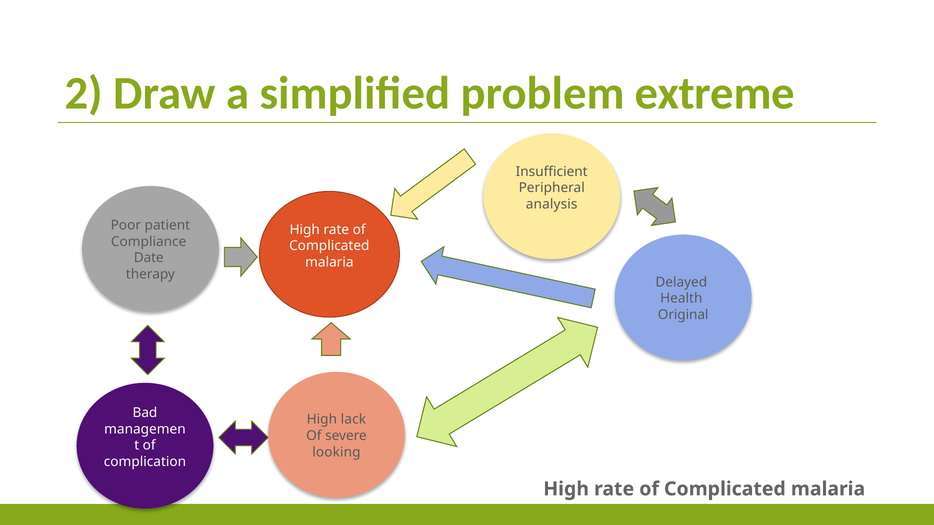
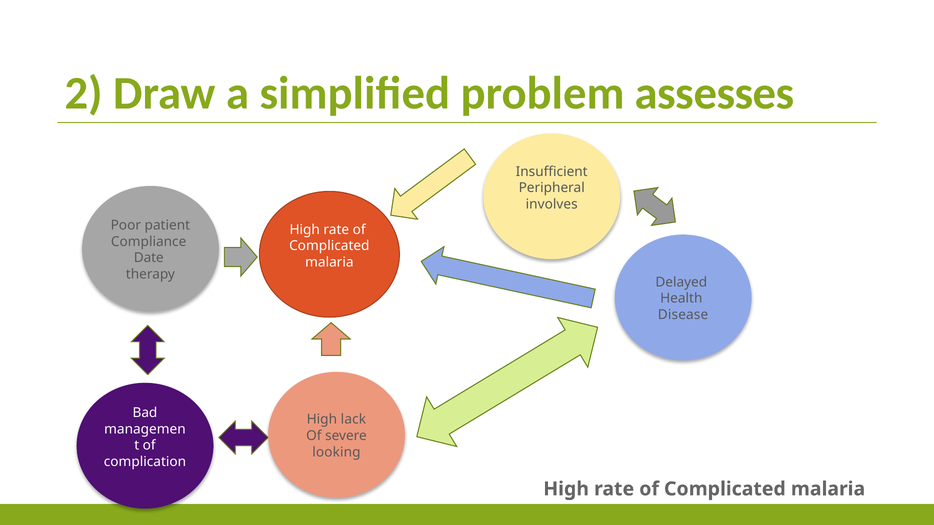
extreme: extreme -> assesses (715, 94)
analysis: analysis -> involves (552, 204)
Original: Original -> Disease (683, 315)
